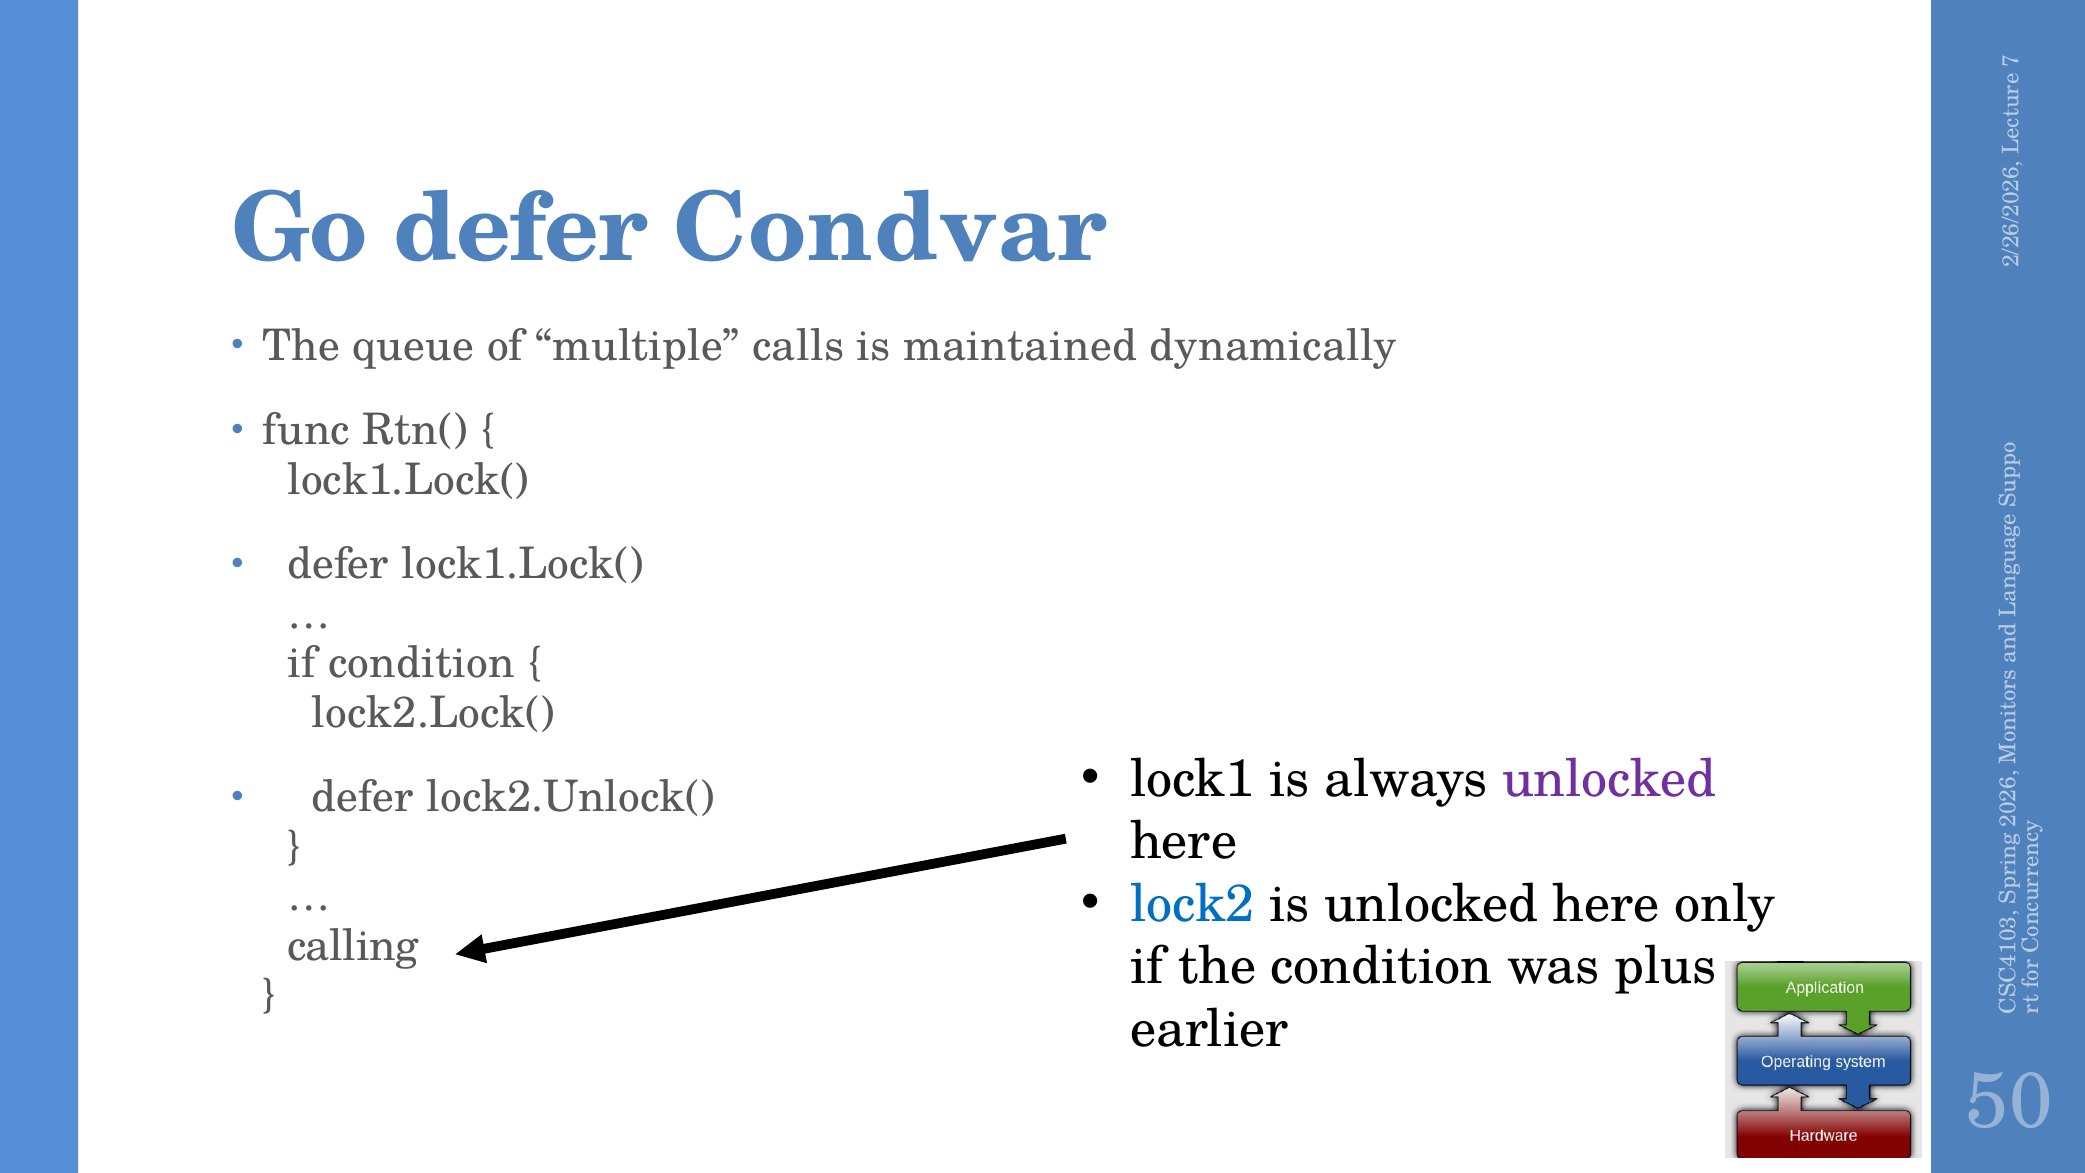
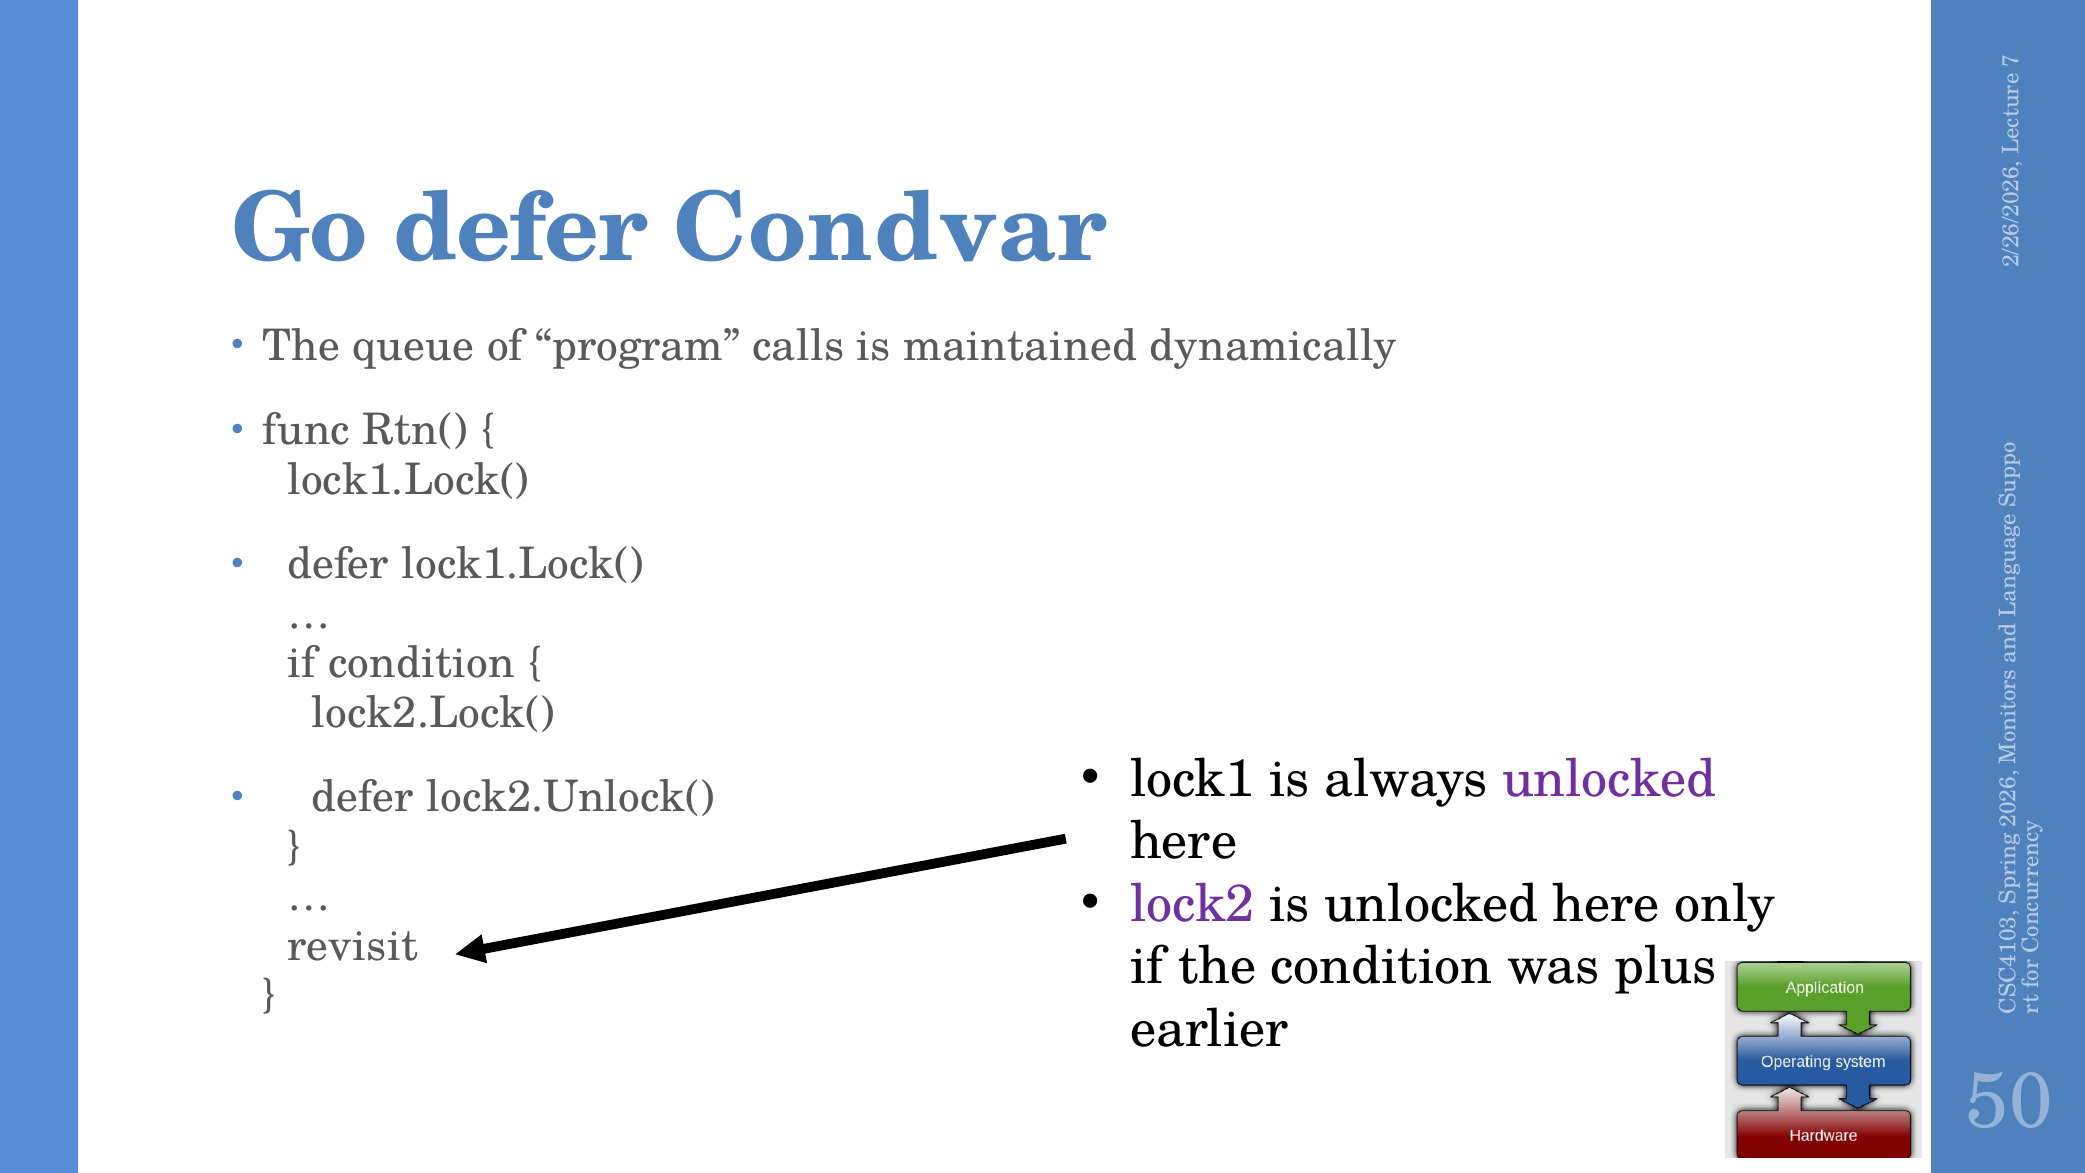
multiple: multiple -> program (638, 346)
lock2 colour: blue -> purple (1192, 904)
calling: calling -> revisit (353, 946)
